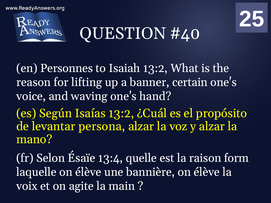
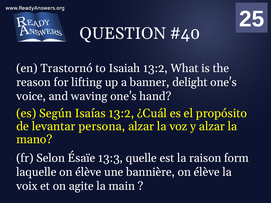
Personnes: Personnes -> Trastornó (67, 68)
certain: certain -> delight (190, 82)
13:4: 13:4 -> 13:3 (110, 158)
